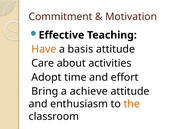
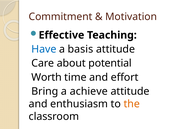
Have colour: orange -> blue (44, 49)
activities: activities -> potential (110, 63)
Adopt: Adopt -> Worth (47, 77)
